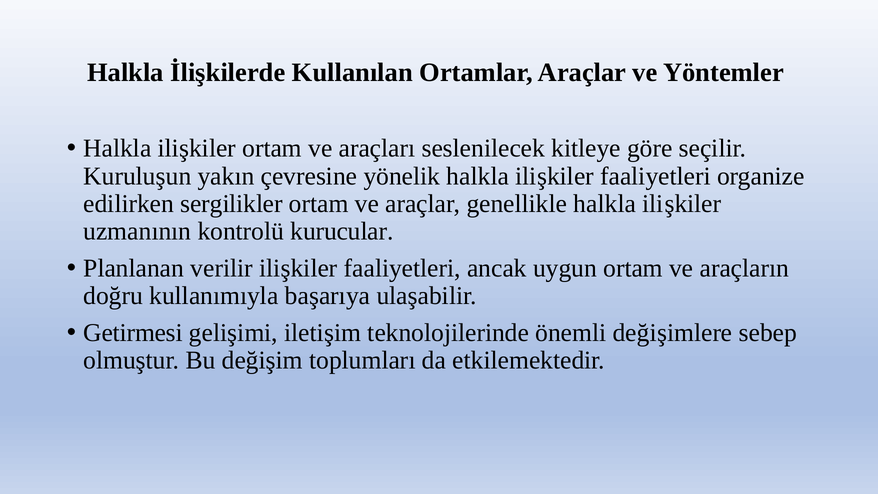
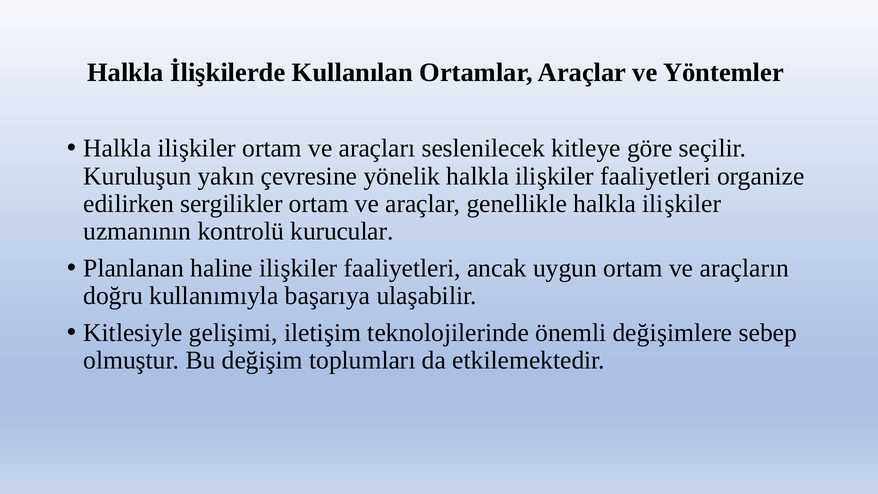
verilir: verilir -> haline (222, 268)
Getirmesi: Getirmesi -> Kitlesiyle (133, 333)
